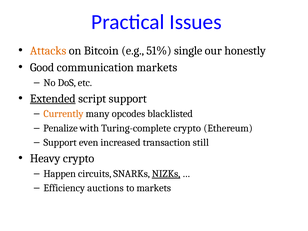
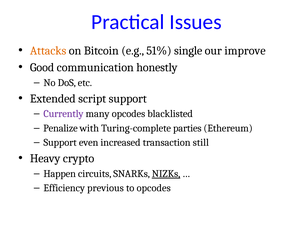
honestly: honestly -> improve (245, 51)
communication markets: markets -> honestly (157, 67)
Extended underline: present -> none (53, 99)
Currently colour: orange -> purple (63, 114)
Turing-complete crypto: crypto -> parties (187, 128)
auctions: auctions -> previous (105, 188)
to markets: markets -> opcodes (154, 188)
